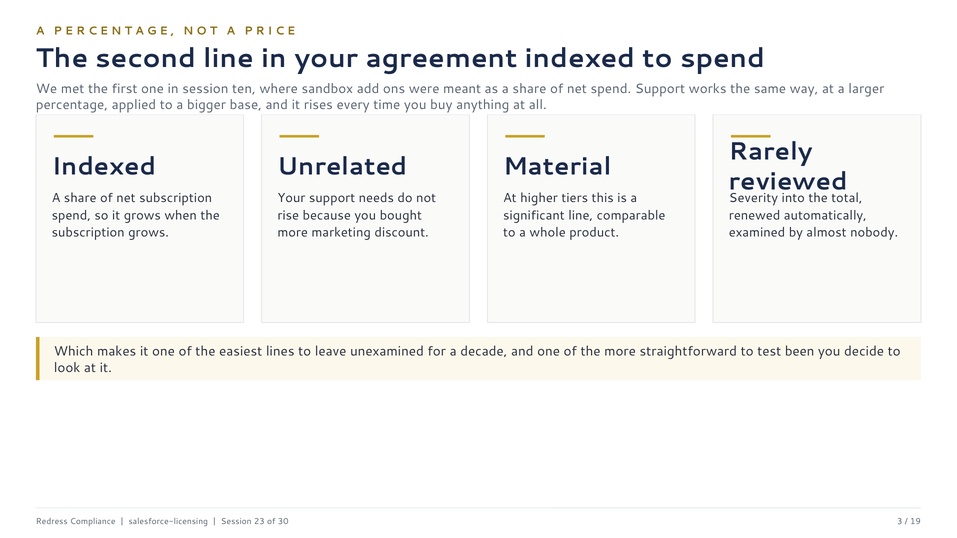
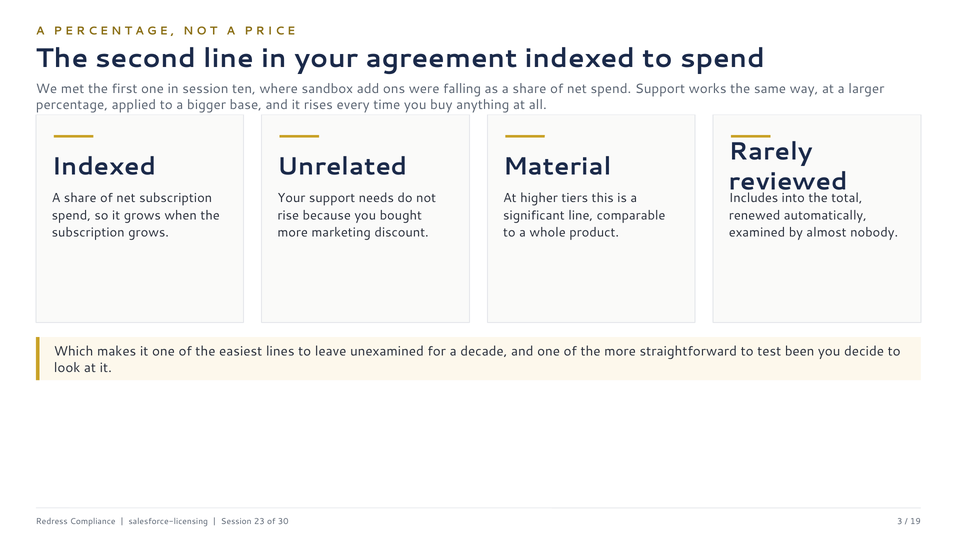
meant: meant -> falling (462, 89)
Severity: Severity -> Includes (754, 198)
